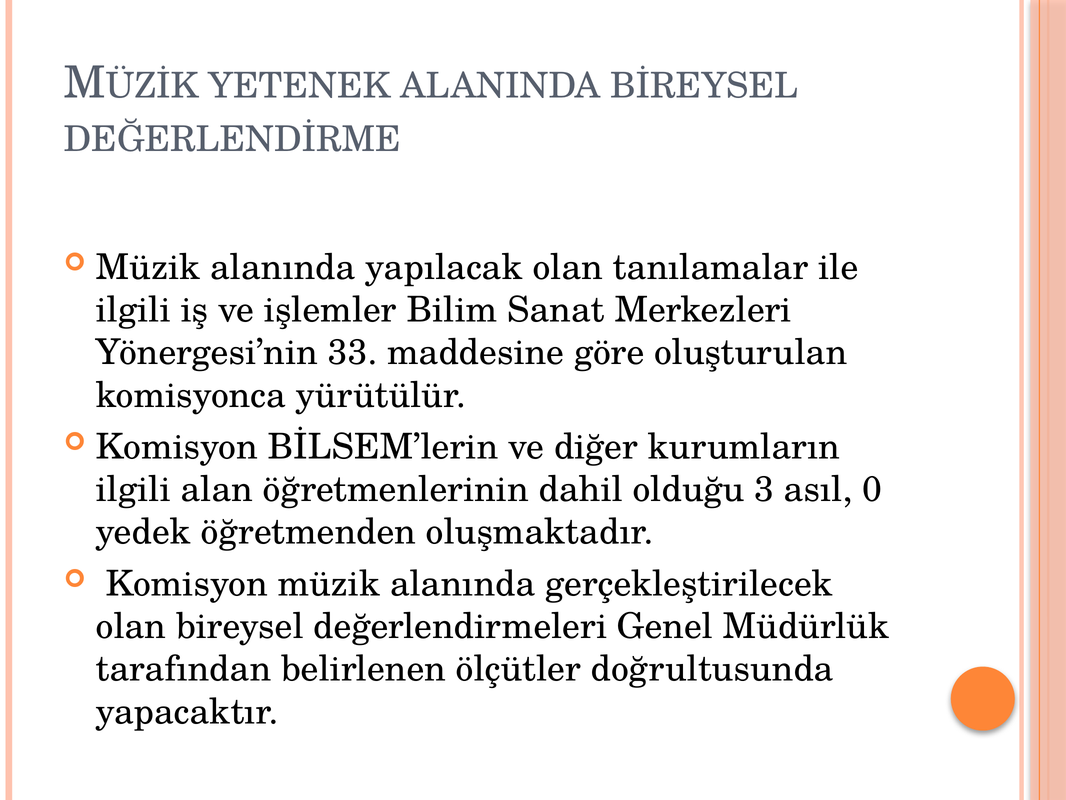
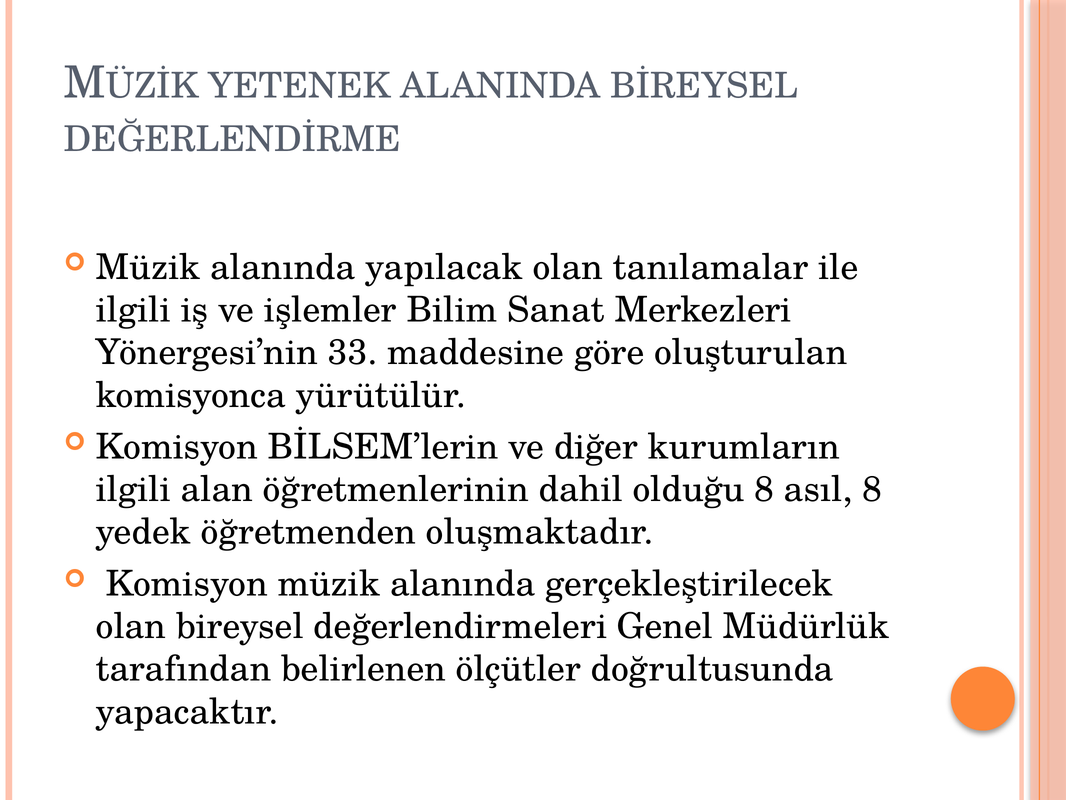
olduğu 3: 3 -> 8 (764, 489)
asıl 0: 0 -> 8 (872, 489)
